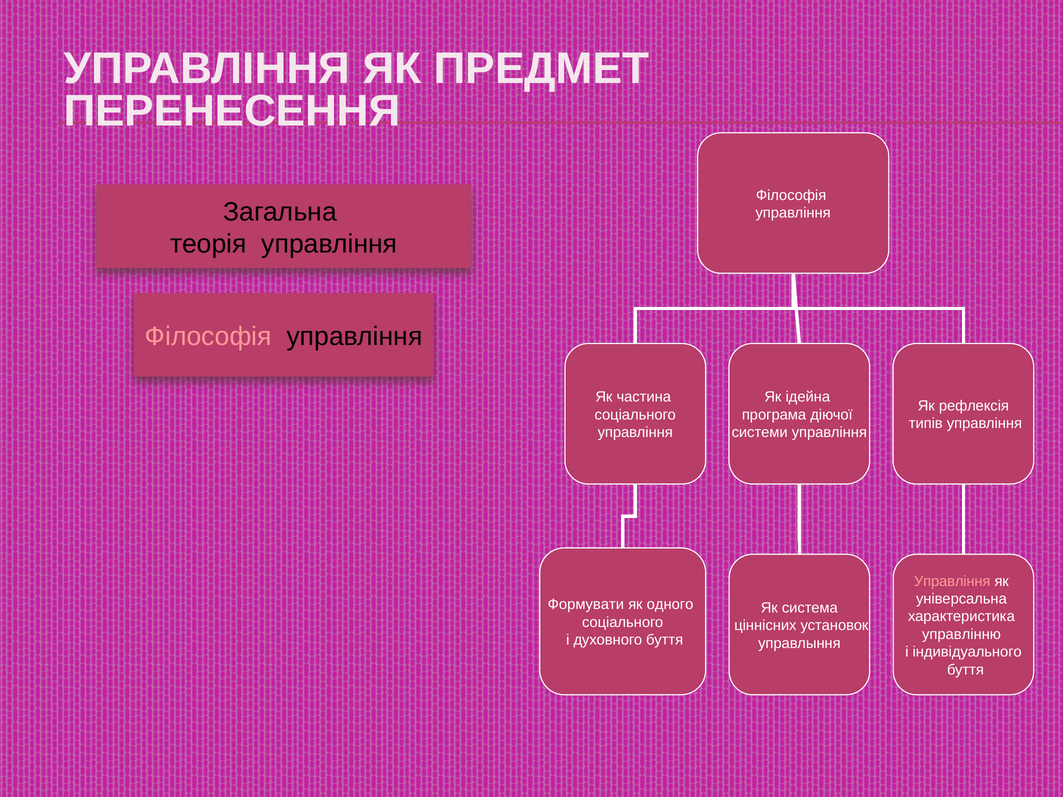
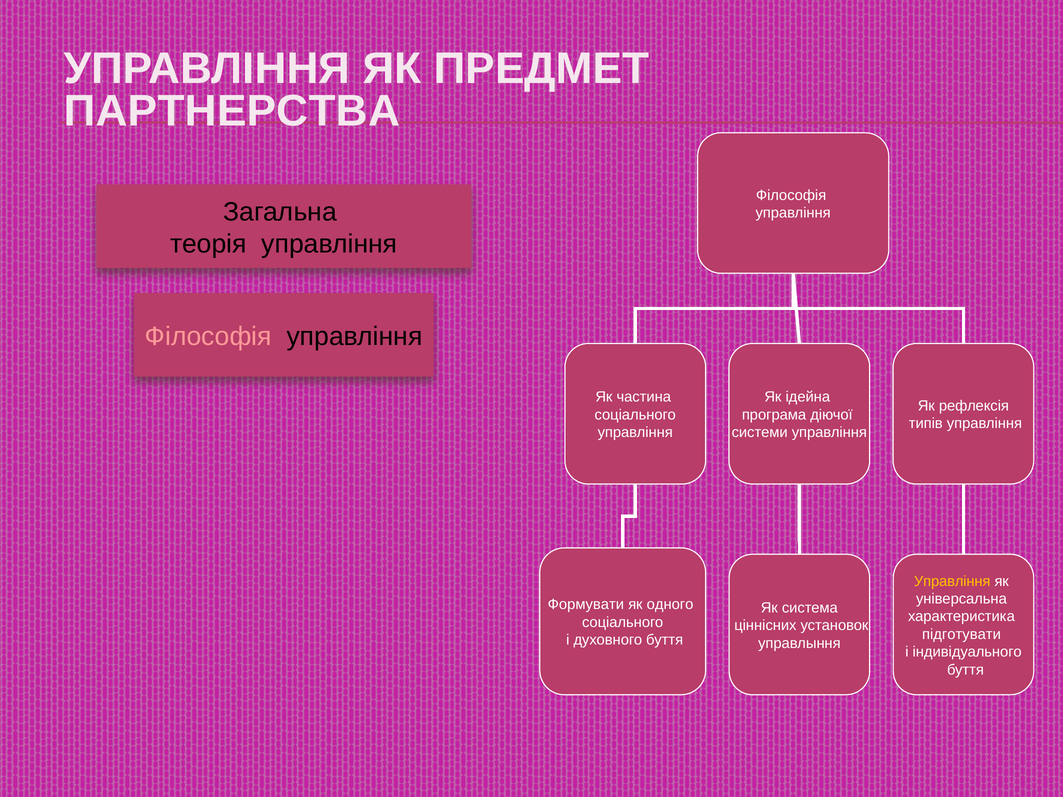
ПЕРЕНЕСЕННЯ: ПЕРЕНЕСЕННЯ -> ПАРТНЕРСТВА (232, 111)
Управління colour: pink -> yellow (952, 581)
управлінню: управлінню -> підготувати (961, 635)
